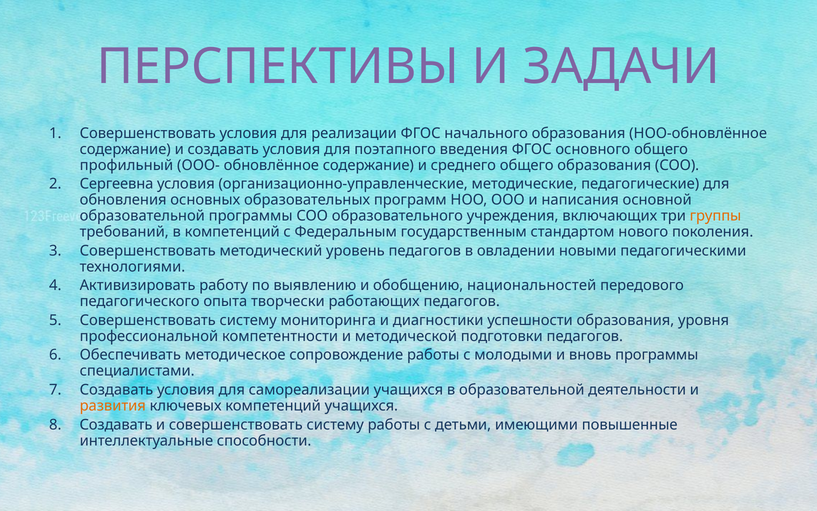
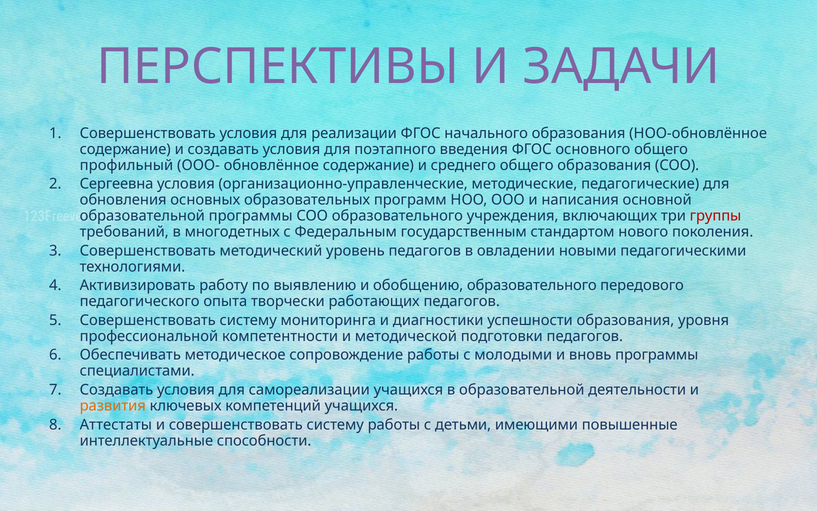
группы colour: orange -> red (716, 216)
в компетенций: компетенций -> многодетных (232, 232)
обобщению национальностей: национальностей -> образовательного (532, 285)
Создавать: Создавать -> Аттестаты (116, 424)
